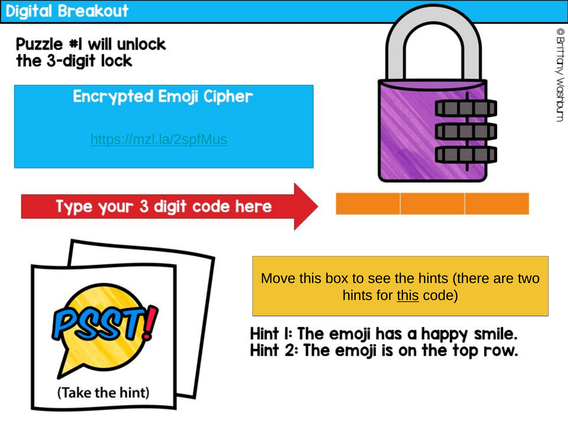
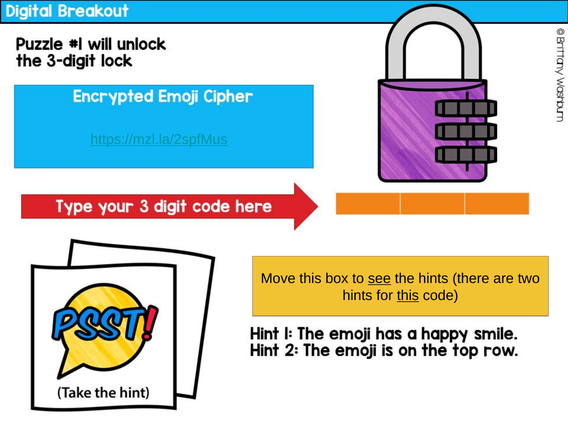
see underline: none -> present (379, 279)
